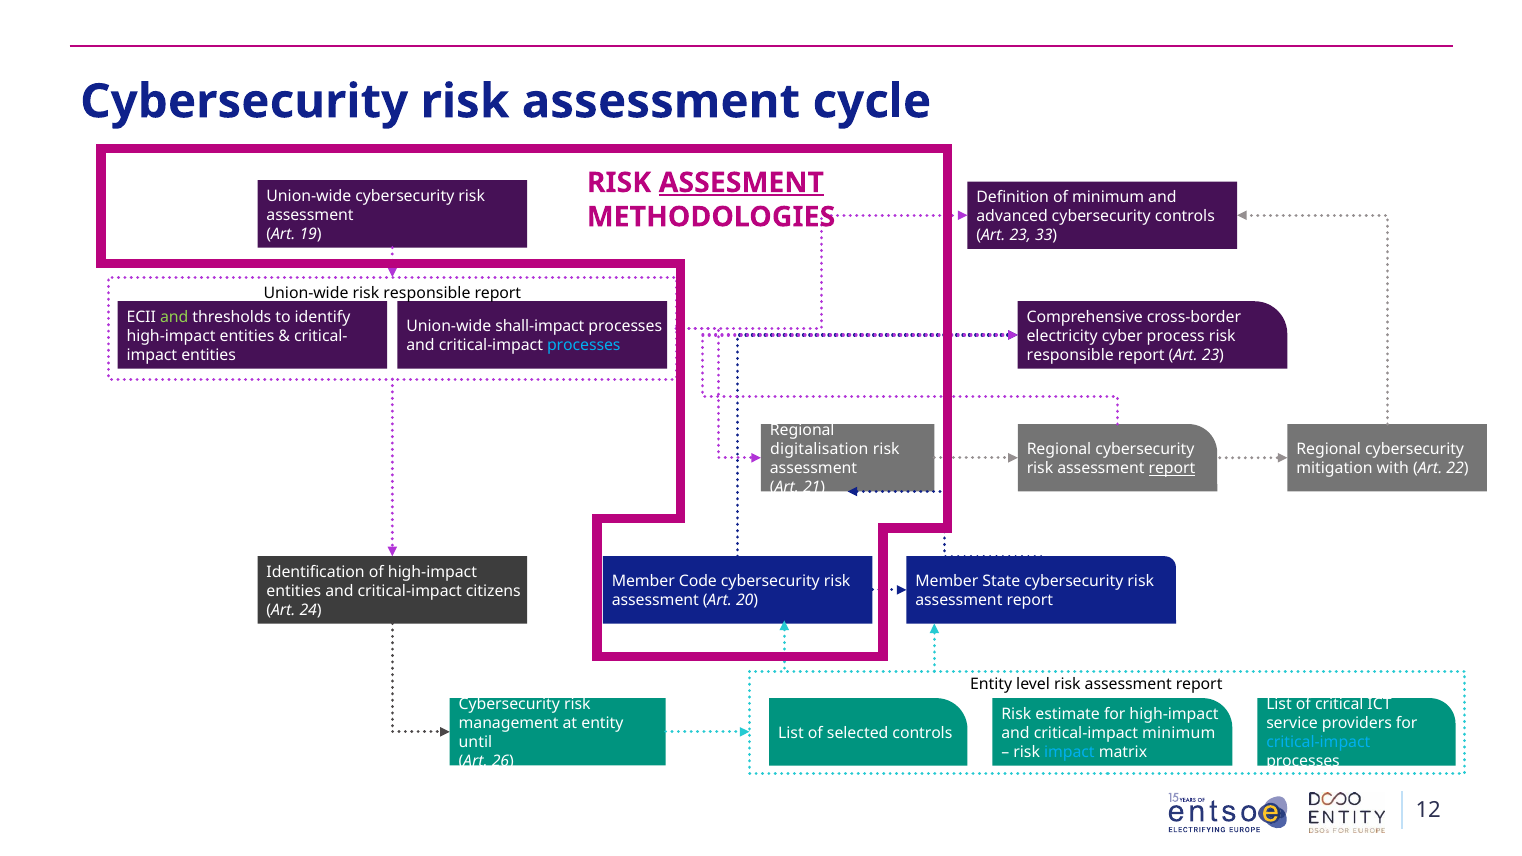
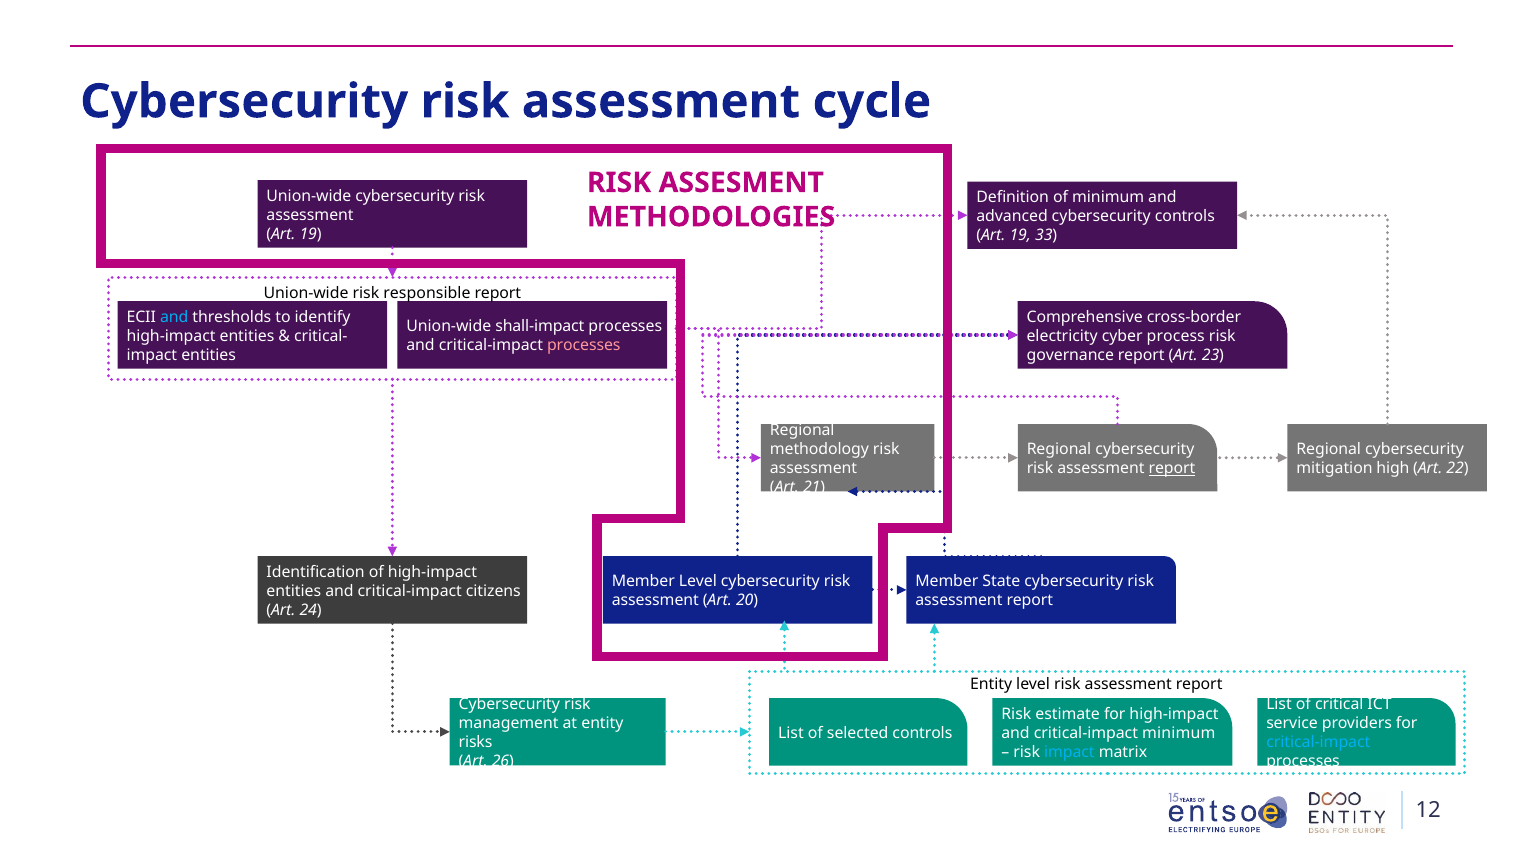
ASSESMENT underline: present -> none (741, 183)
23: 23 -> 19 (1020, 235)
and colour: light green -> light blue (174, 317)
processes colour: light blue -> pink (584, 346)
responsible: responsible -> governance (1070, 355)
digitalisation: digitalisation -> methodology (819, 449)
with: with -> high (1393, 468)
Member Code: Code -> Level (698, 582)
until: until -> risks (476, 743)
